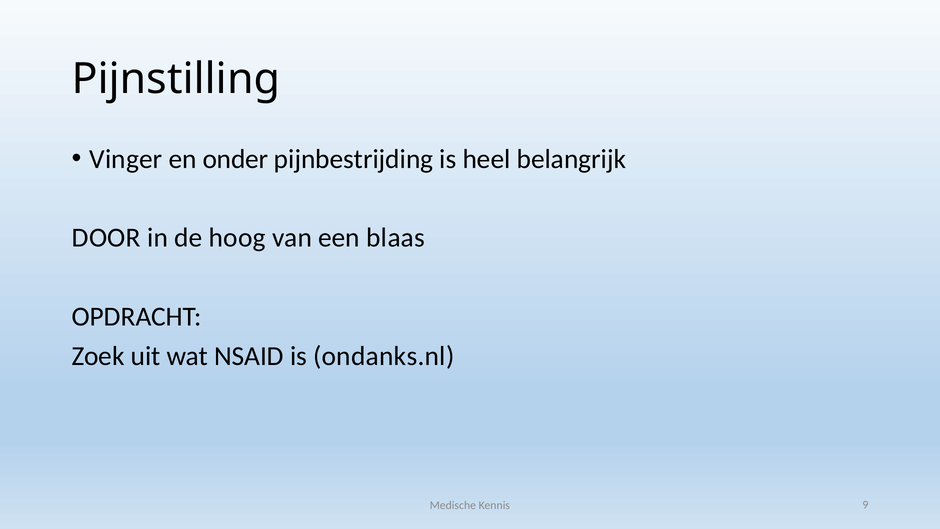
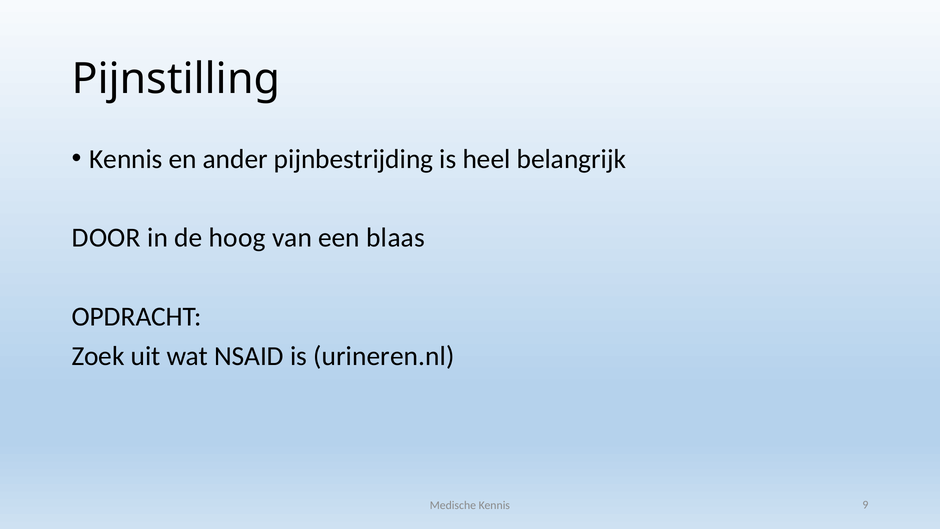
Vinger: Vinger -> Kennis (126, 159)
onder: onder -> ander (235, 159)
ondanks.nl: ondanks.nl -> urineren.nl (384, 356)
